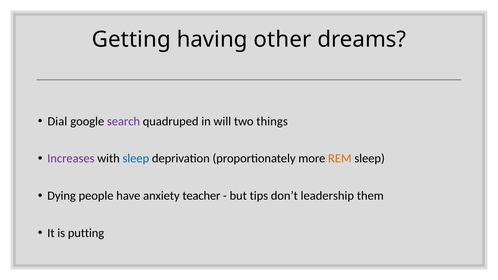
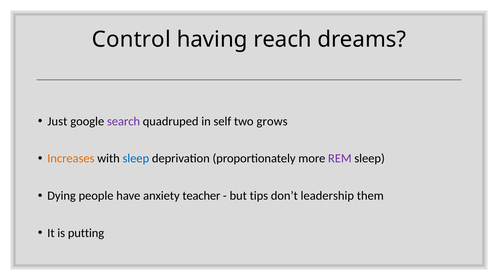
Getting: Getting -> Control (131, 40)
other: other -> reach (283, 40)
Dial: Dial -> Just (57, 121)
will: will -> self (222, 121)
things: things -> grows (272, 121)
Increases colour: purple -> orange (71, 159)
REM colour: orange -> purple (340, 159)
